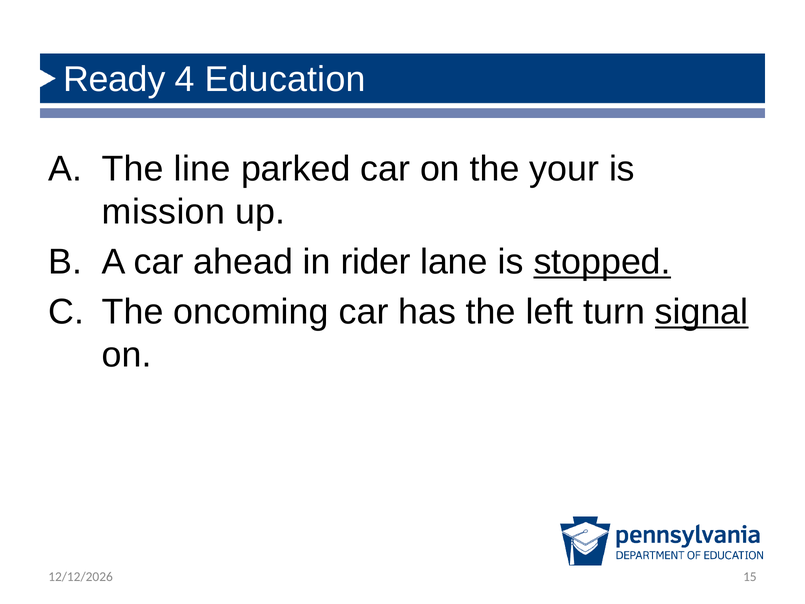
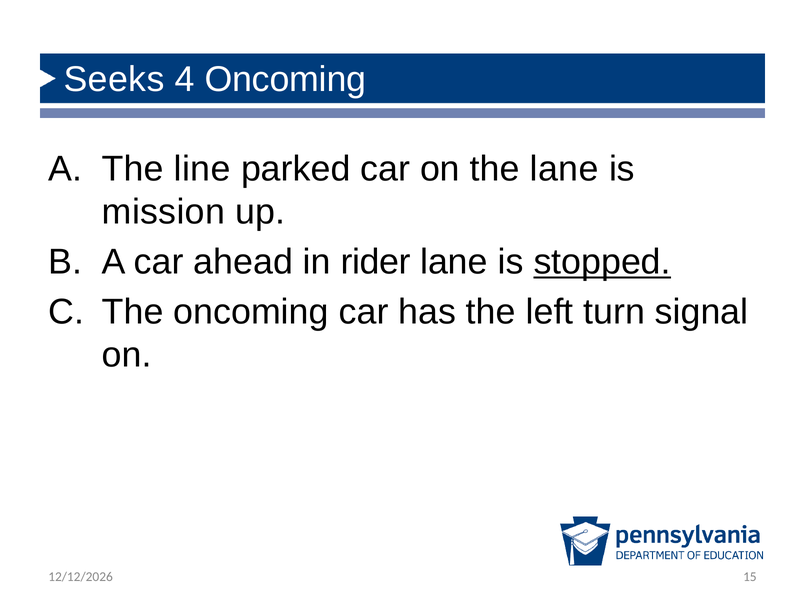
Ready: Ready -> Seeks (114, 80)
4 Education: Education -> Oncoming (285, 80)
the your: your -> lane (564, 169)
signal underline: present -> none (702, 312)
